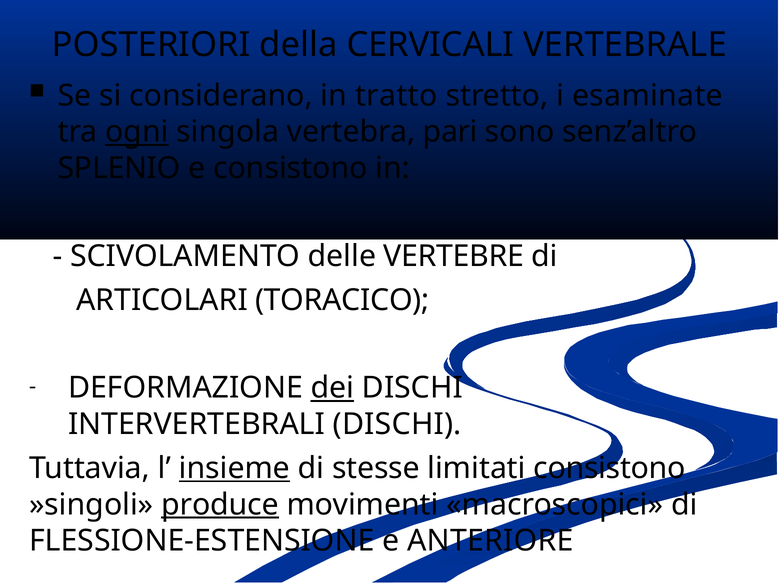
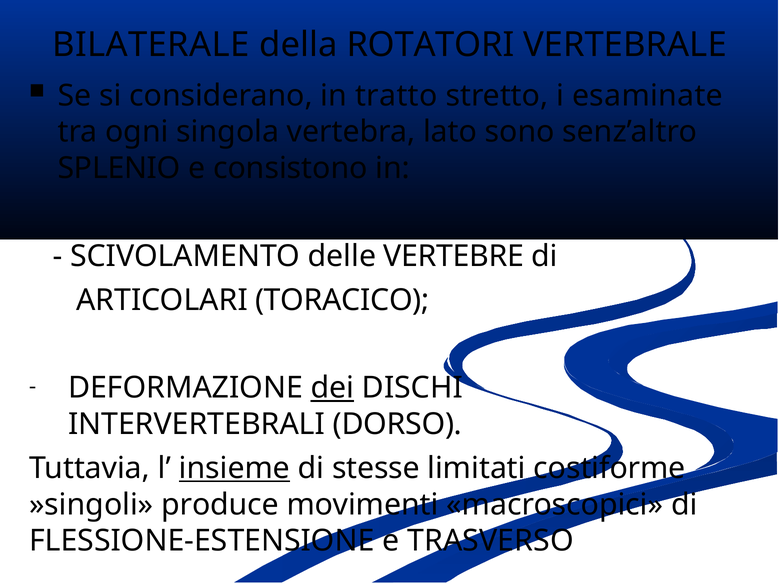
POSTERIORI: POSTERIORI -> BILATERALE (151, 45)
CERVICALI: CERVICALI -> ROTATORI (430, 45)
ogni underline: present -> none (137, 132)
pari: pari -> lato (450, 132)
INTERVERTEBRALI DISCHI: DISCHI -> DORSO (397, 424)
limitati consistono: consistono -> costiforme (609, 468)
produce underline: present -> none (220, 505)
ANTERIORE: ANTERIORE -> TRASVERSO (490, 541)
